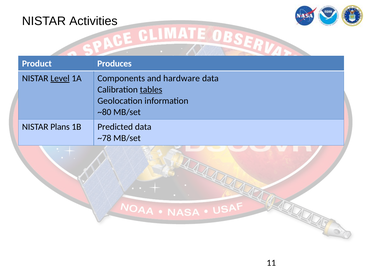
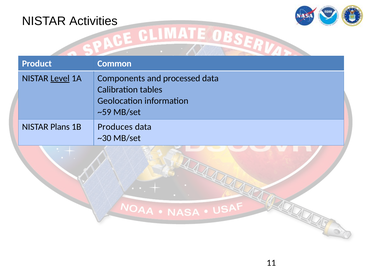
Produces: Produces -> Common (114, 64)
hardware: hardware -> processed (182, 79)
tables underline: present -> none (151, 90)
~80: ~80 -> ~59 (104, 112)
Predicted: Predicted -> Produces (115, 127)
~78: ~78 -> ~30 (104, 138)
